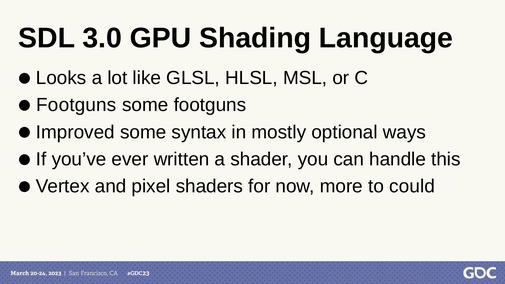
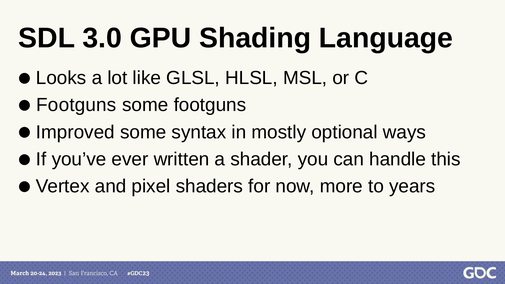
could: could -> years (412, 186)
